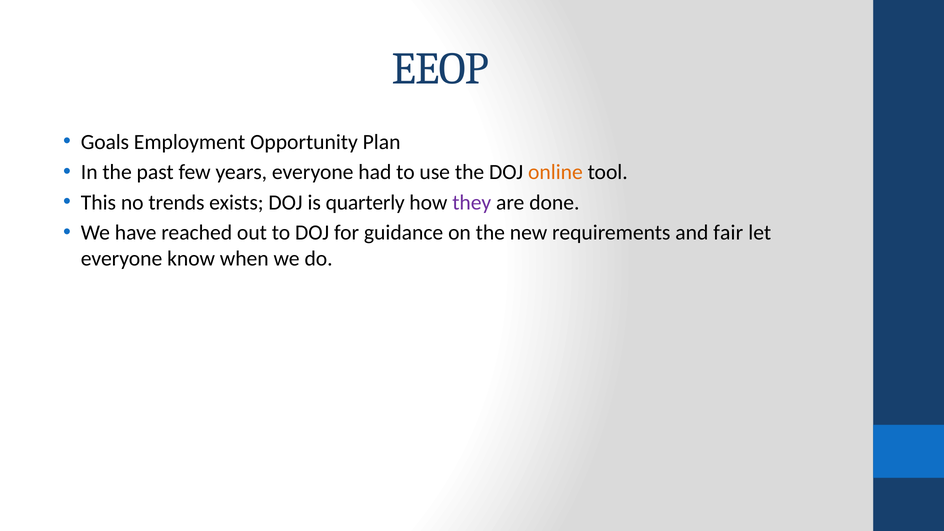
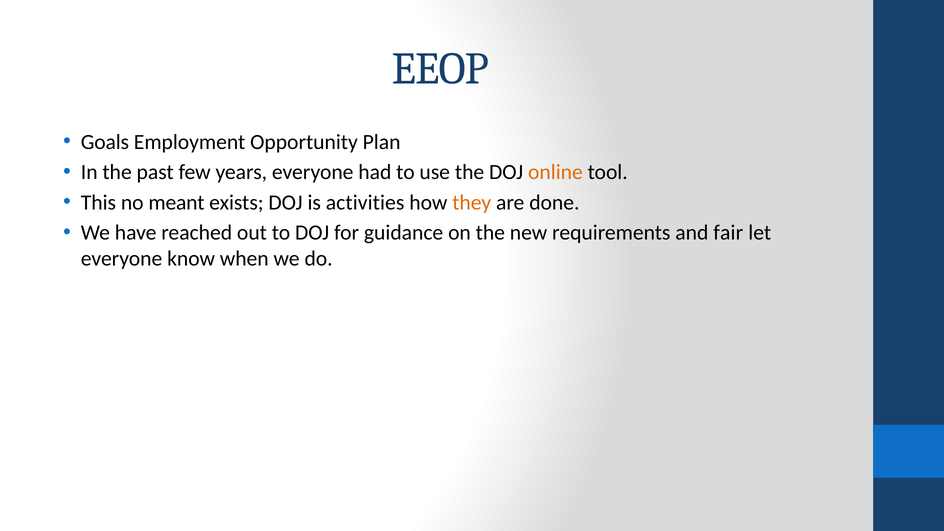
trends: trends -> meant (177, 202)
quarterly: quarterly -> activities (365, 202)
they colour: purple -> orange (472, 202)
